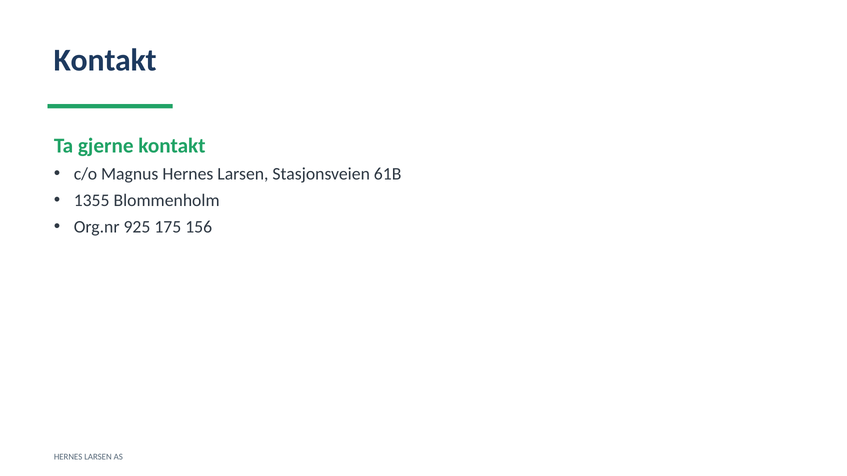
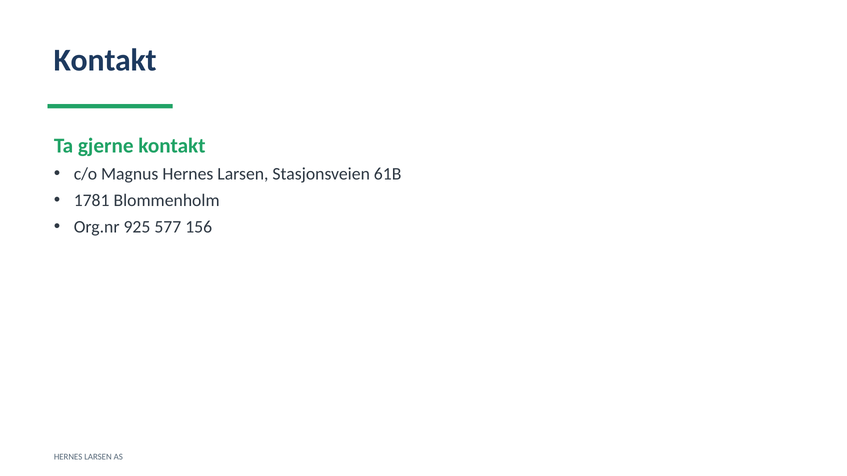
1355: 1355 -> 1781 (92, 201)
175: 175 -> 577 (168, 227)
